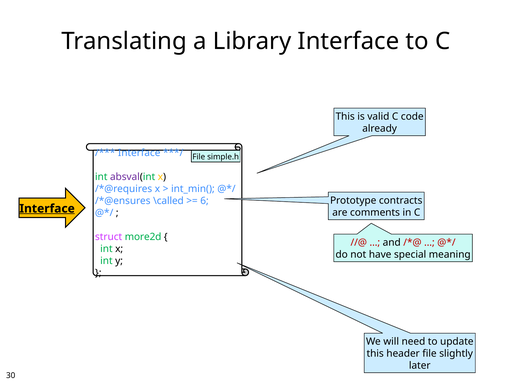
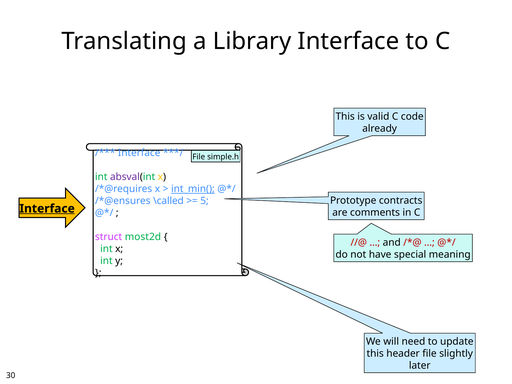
int_min( underline: none -> present (193, 189)
6: 6 -> 5 (204, 201)
more2d: more2d -> most2d (143, 237)
